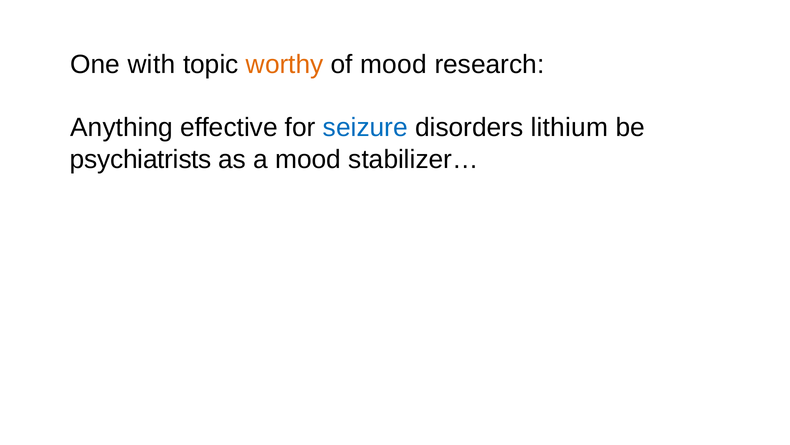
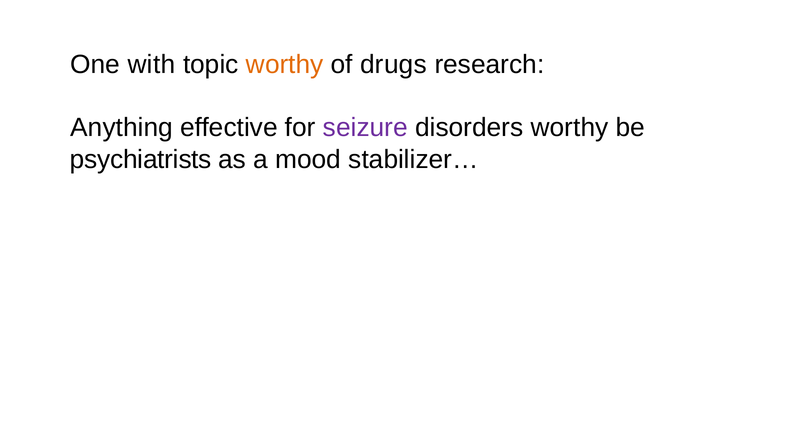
of mood: mood -> drugs (394, 64)
seizure colour: blue -> purple (365, 128)
disorders lithium: lithium -> worthy (570, 128)
